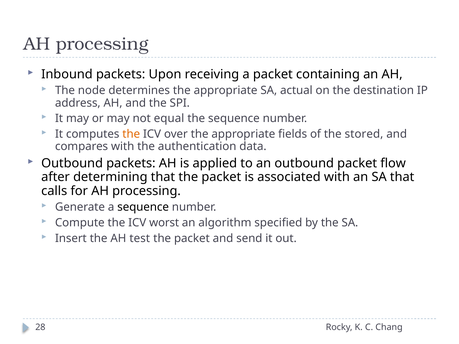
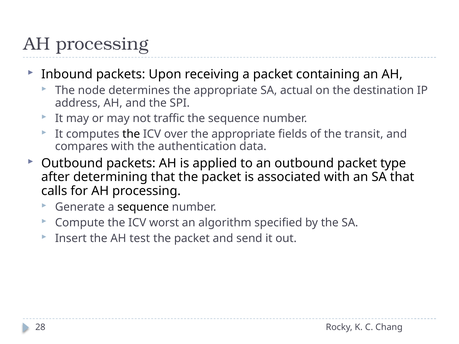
equal: equal -> traffic (169, 119)
the colour: orange -> black (131, 134)
stored: stored -> transit (364, 134)
flow: flow -> type (393, 163)
